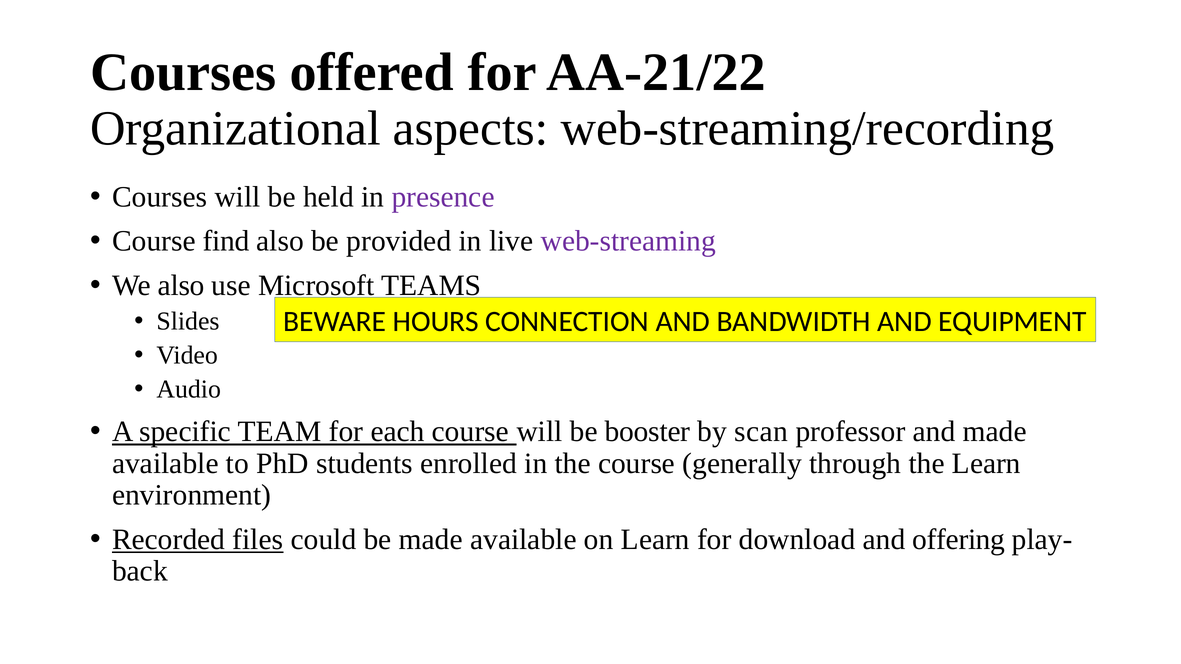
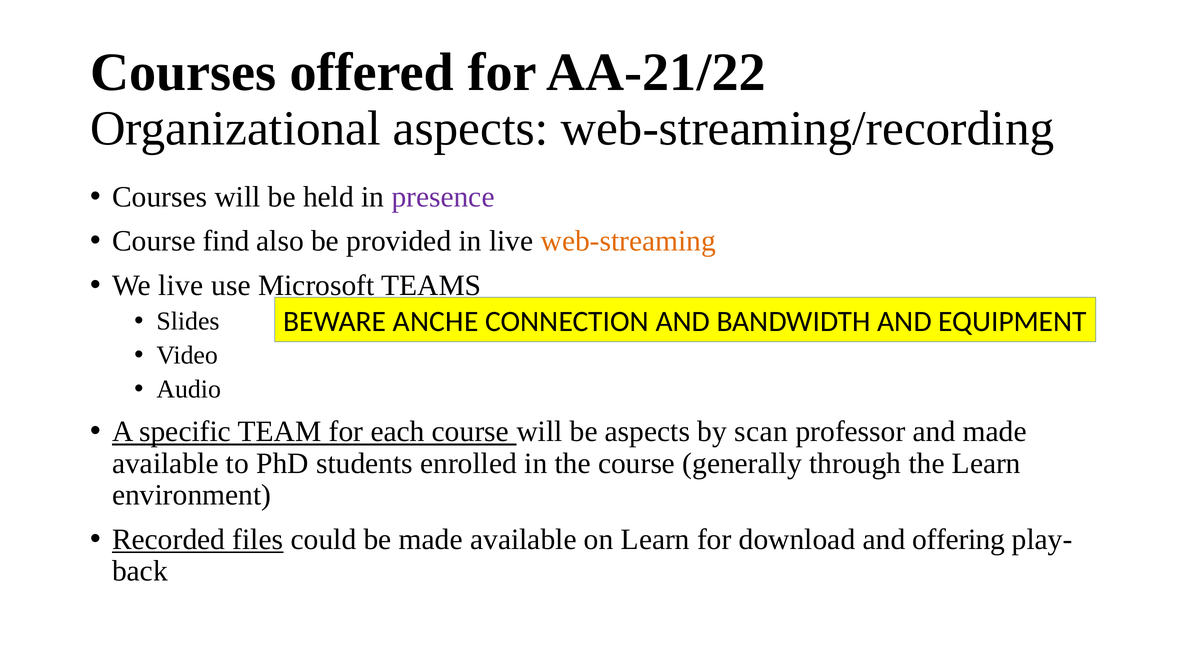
web-streaming colour: purple -> orange (628, 241)
We also: also -> live (181, 285)
HOURS: HOURS -> ANCHE (436, 322)
be booster: booster -> aspects (647, 432)
